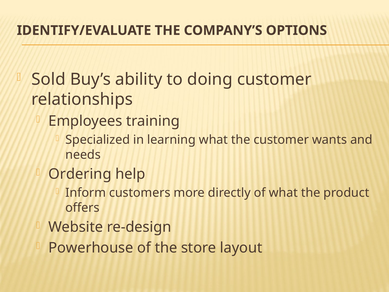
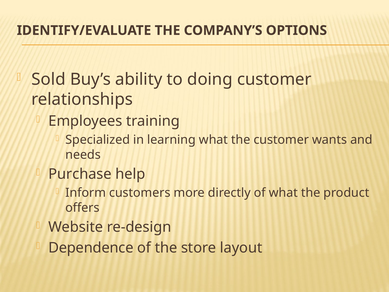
Ordering: Ordering -> Purchase (80, 174)
Powerhouse: Powerhouse -> Dependence (91, 247)
